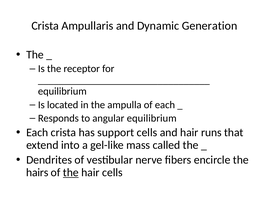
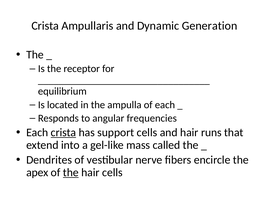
angular equilibrium: equilibrium -> frequencies (152, 118)
crista underline: none -> present (63, 132)
hairs: hairs -> apex (37, 172)
